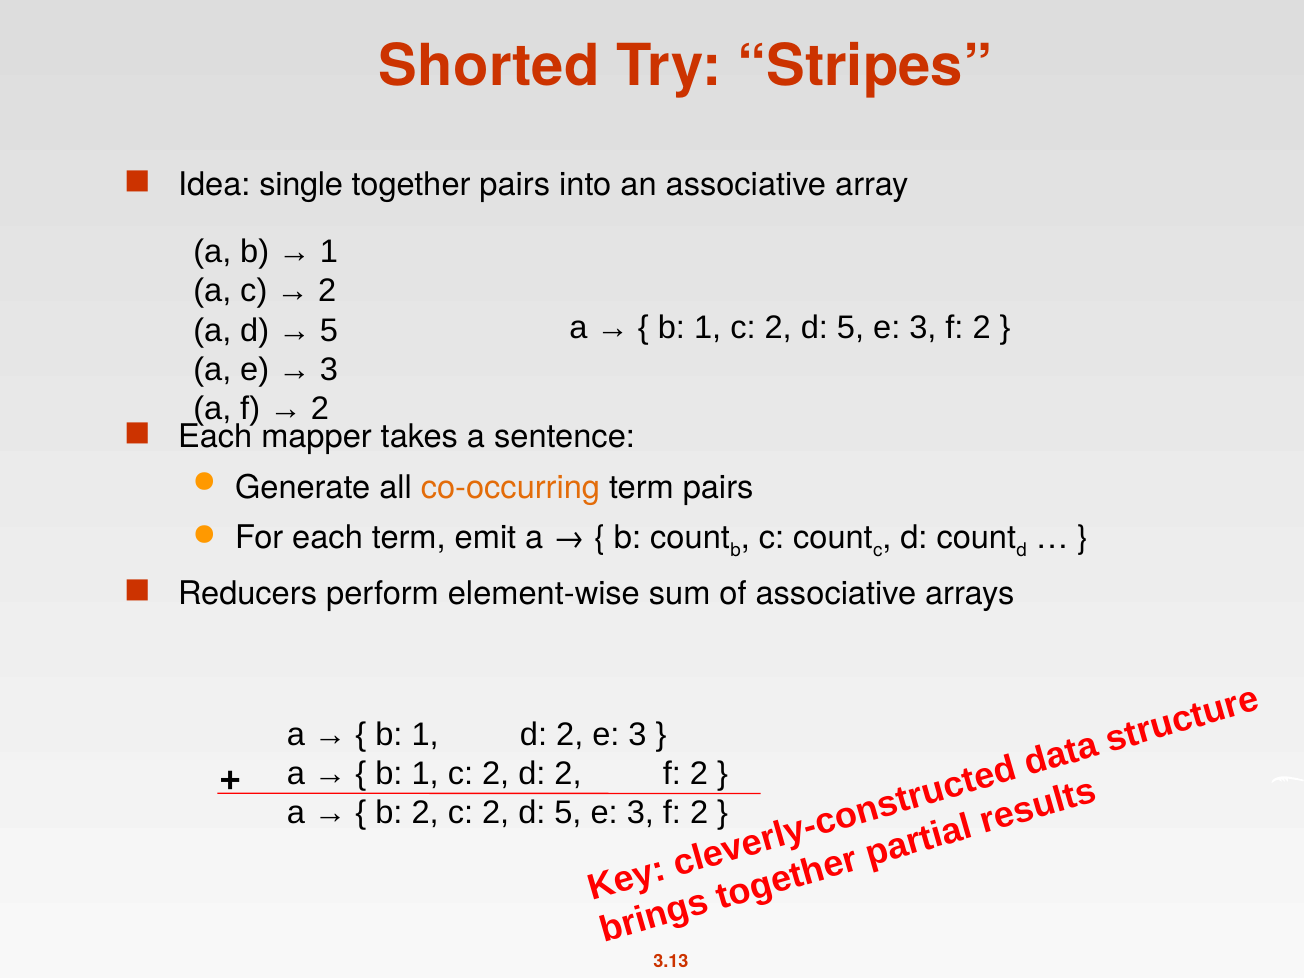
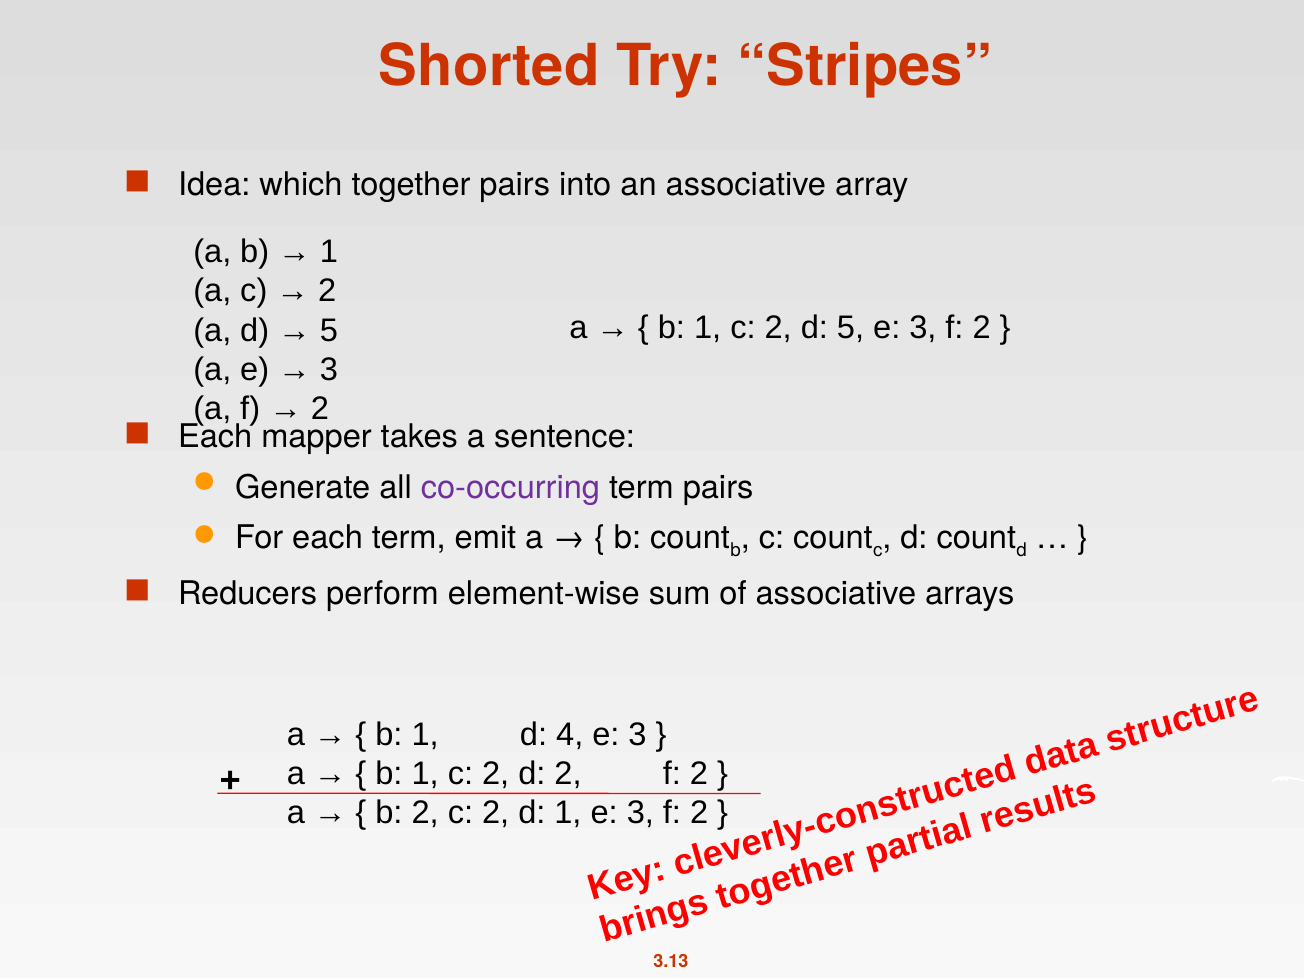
single: single -> which (301, 184)
co-occurring colour: orange -> purple (510, 487)
1 d 2: 2 -> 4 (570, 735)
5: 5 -> 1 (568, 813)
